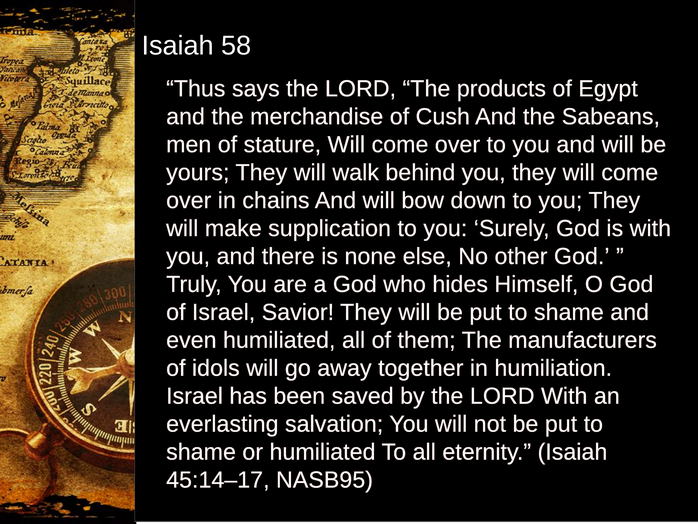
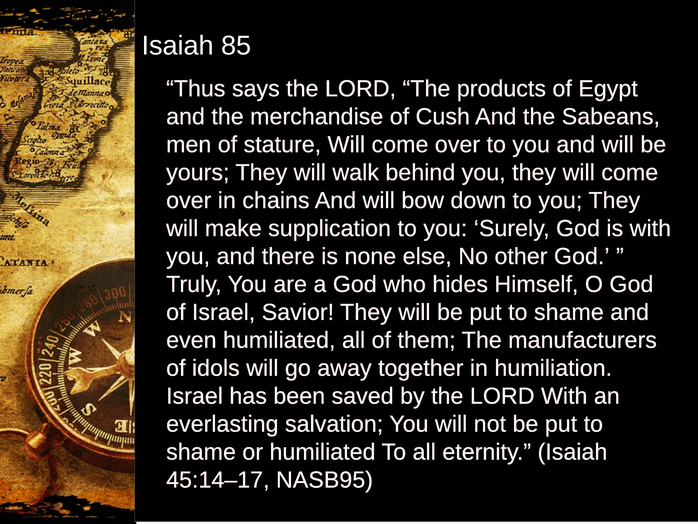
58: 58 -> 85 (236, 46)
